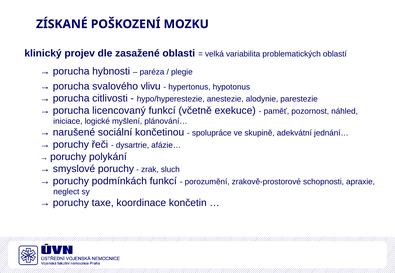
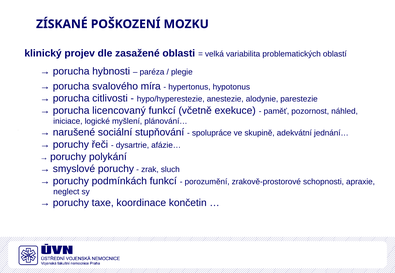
vlivu: vlivu -> míra (151, 86)
končetinou: končetinou -> stupňování (160, 133)
